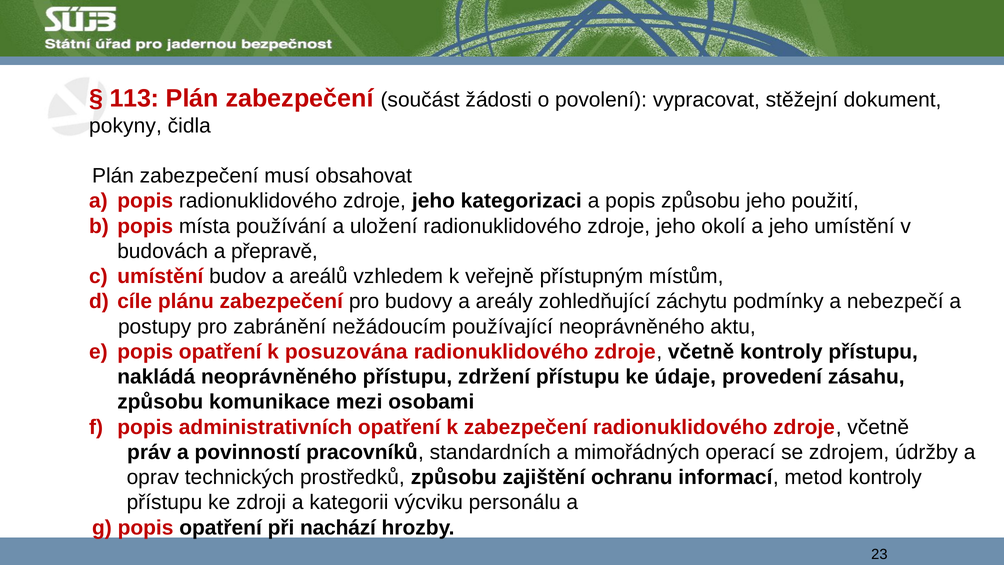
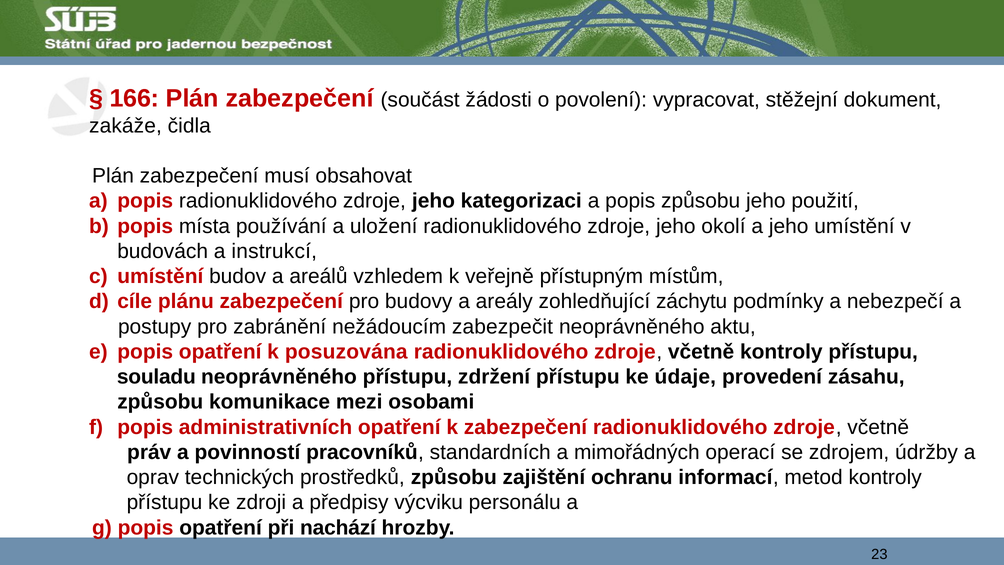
113: 113 -> 166 (134, 98)
pokyny: pokyny -> zakáže (125, 126)
přepravě: přepravě -> instrukcí (274, 251)
používající: používající -> zabezpečit (503, 326)
nakládá: nakládá -> souladu (156, 377)
kategorii: kategorii -> předpisy (349, 502)
